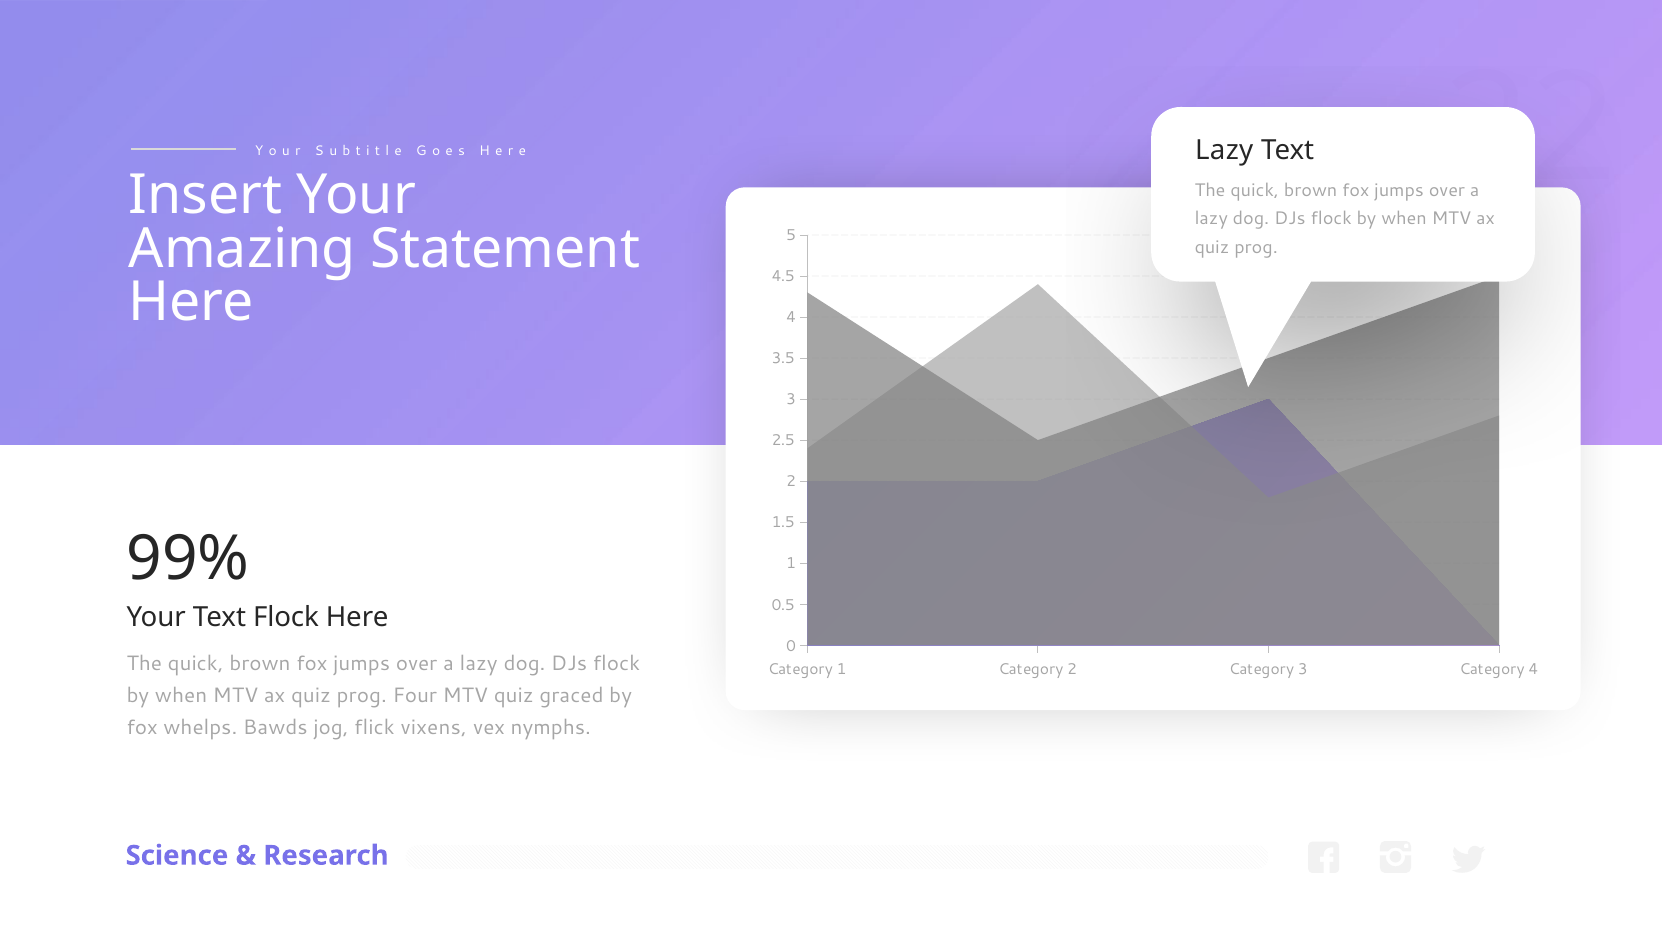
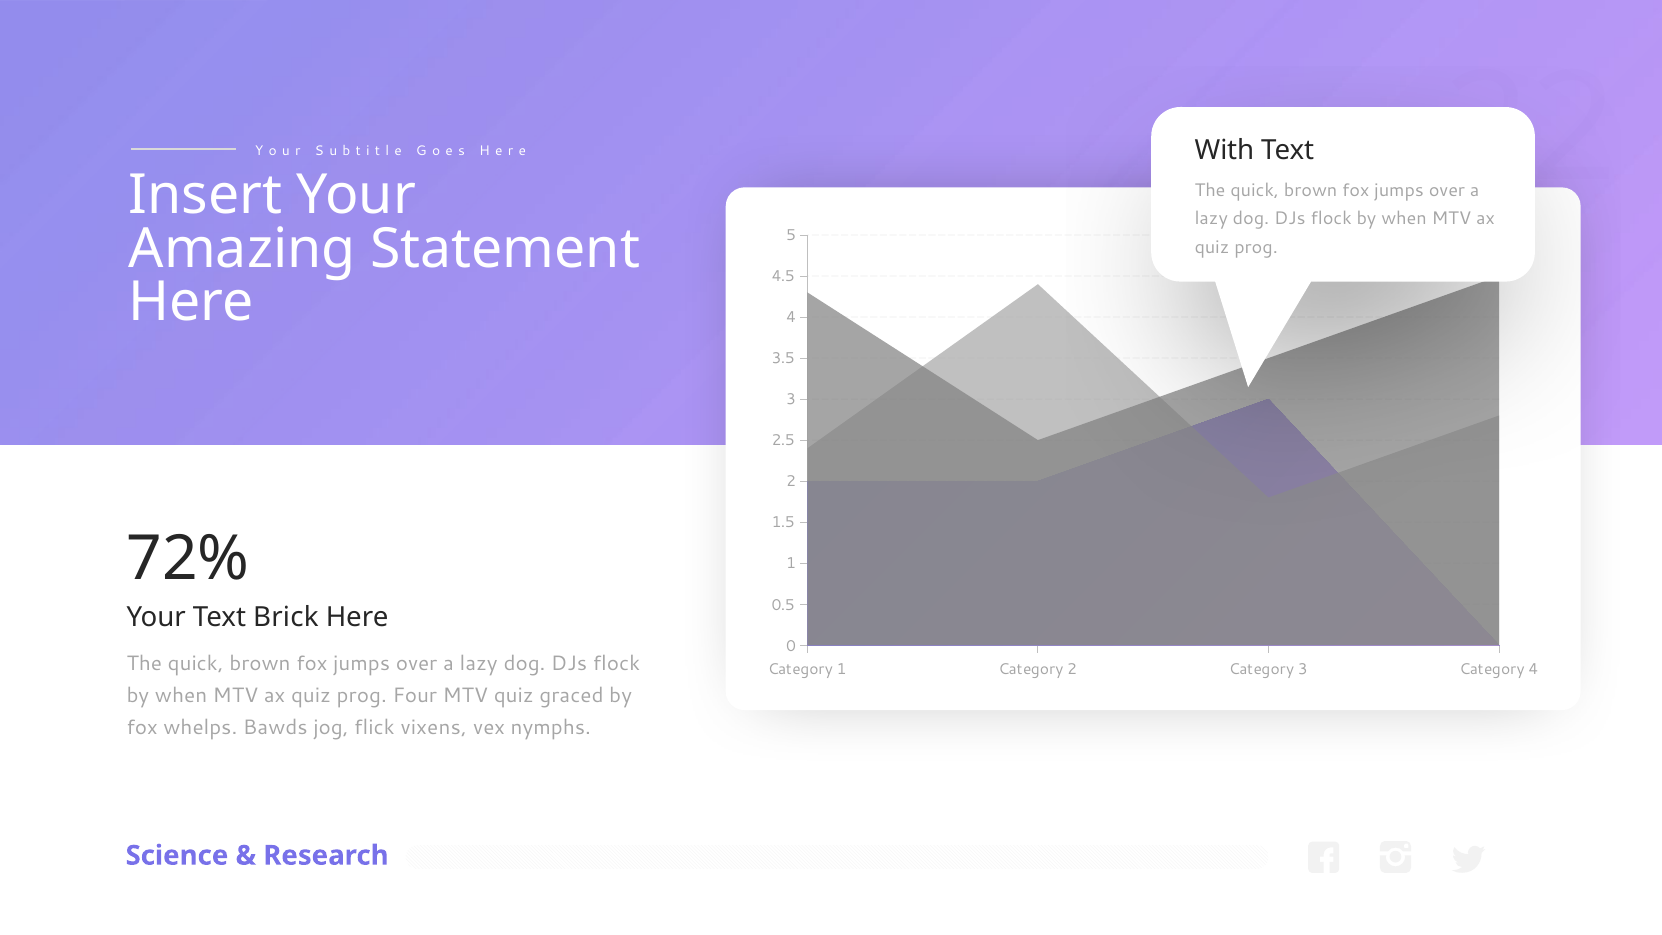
Lazy: Lazy -> With (1224, 150)
99%: 99% -> 72% (188, 559)
Text Flock: Flock -> Brick (286, 617)
